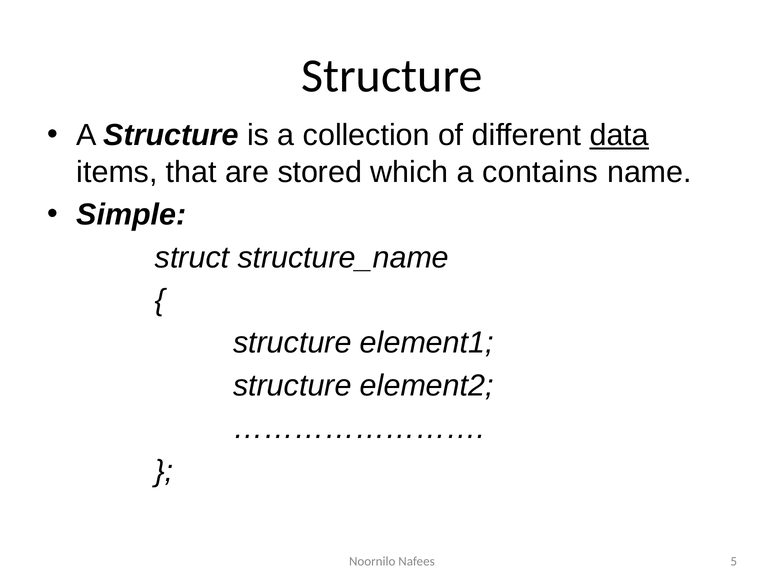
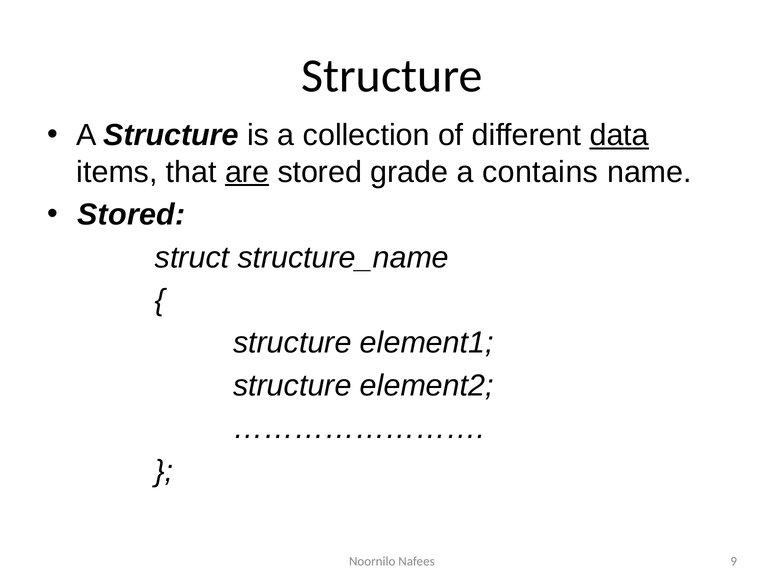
are underline: none -> present (247, 172)
which: which -> grade (409, 172)
Simple: Simple -> Stored (131, 215)
5: 5 -> 9 (734, 561)
